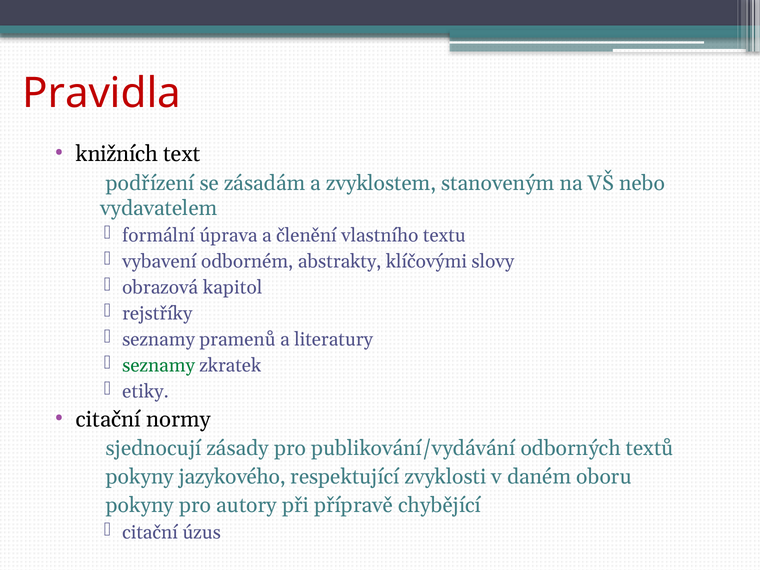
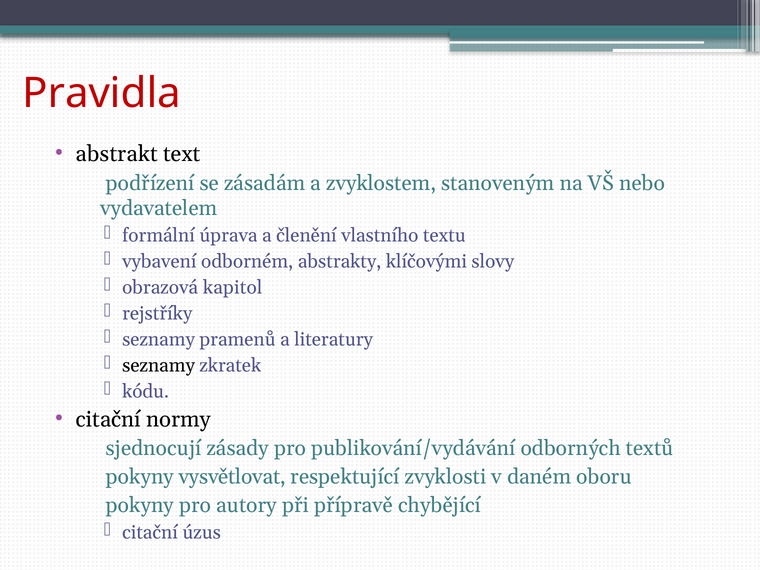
knižních: knižních -> abstrakt (117, 154)
seznamy colour: green -> black (159, 365)
etiky: etiky -> kódu (146, 391)
jazykového: jazykového -> vysvětlovat (232, 477)
